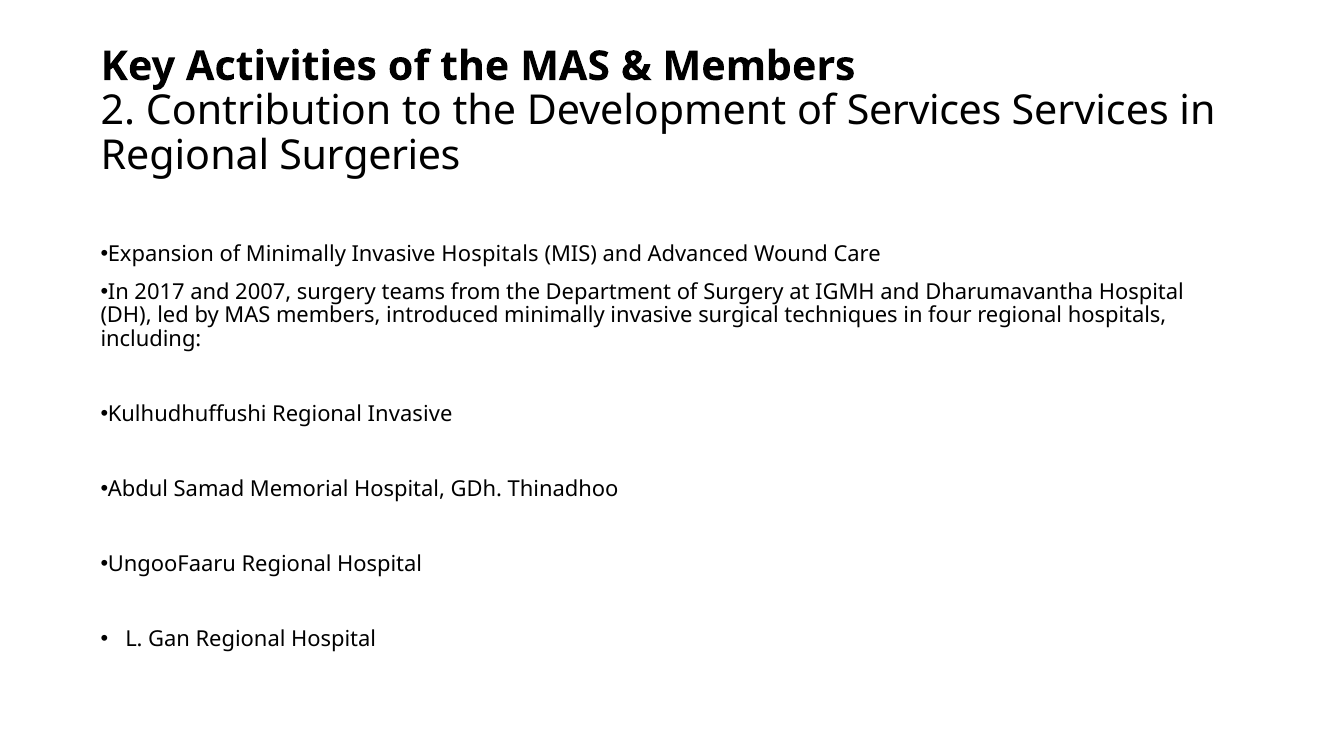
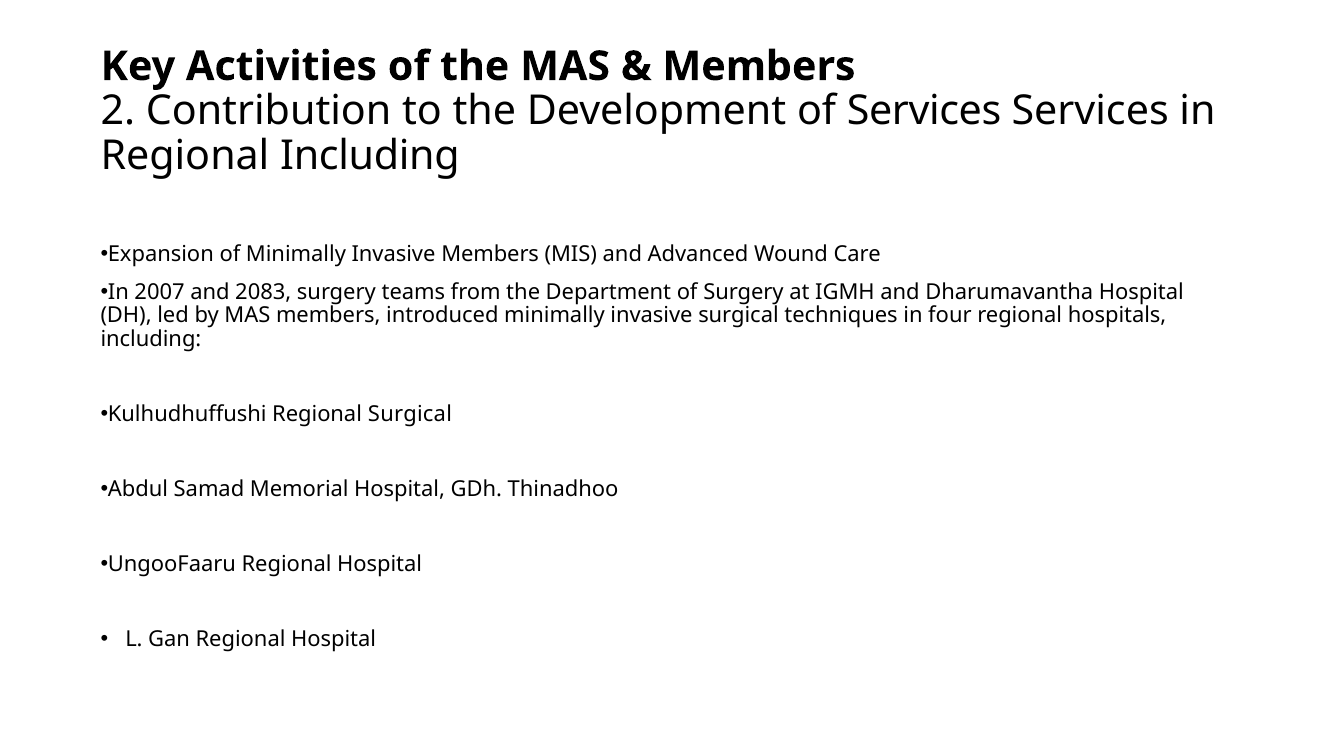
Regional Surgeries: Surgeries -> Including (370, 155)
Invasive Hospitals: Hospitals -> Members (490, 254)
2017: 2017 -> 2007 (160, 292)
2007: 2007 -> 2083 (263, 292)
Regional Invasive: Invasive -> Surgical (410, 414)
